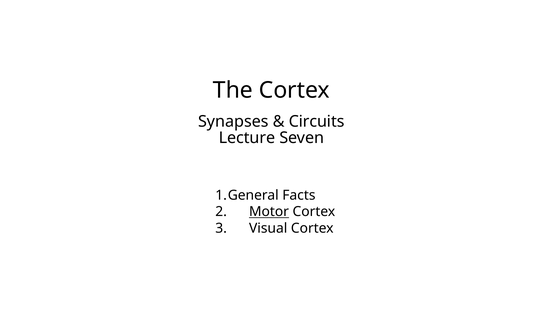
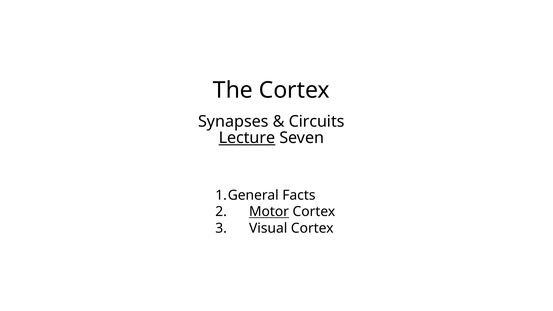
Lecture underline: none -> present (247, 138)
